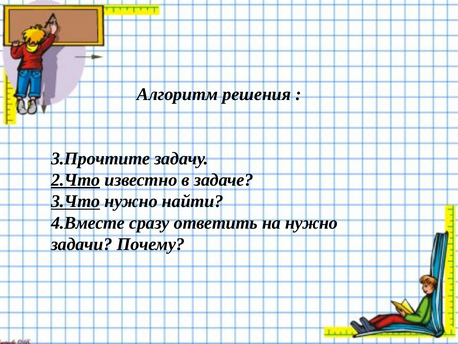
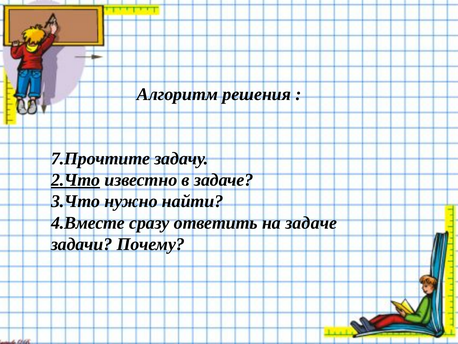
3.Прочтите: 3.Прочтите -> 7.Прочтите (101, 158)
3.Что underline: present -> none (76, 201)
на нужно: нужно -> задаче (311, 222)
